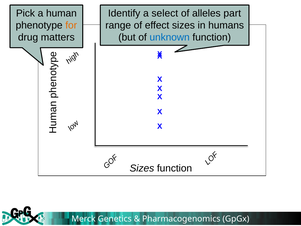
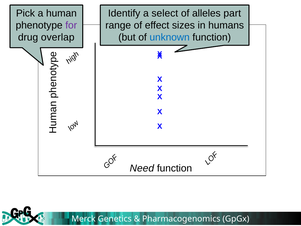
for colour: orange -> purple (71, 25)
matters: matters -> overlap (58, 37)
Sizes: Sizes -> Need (142, 168)
